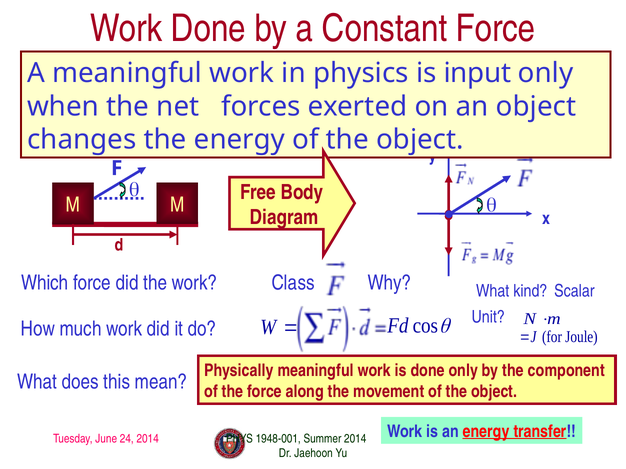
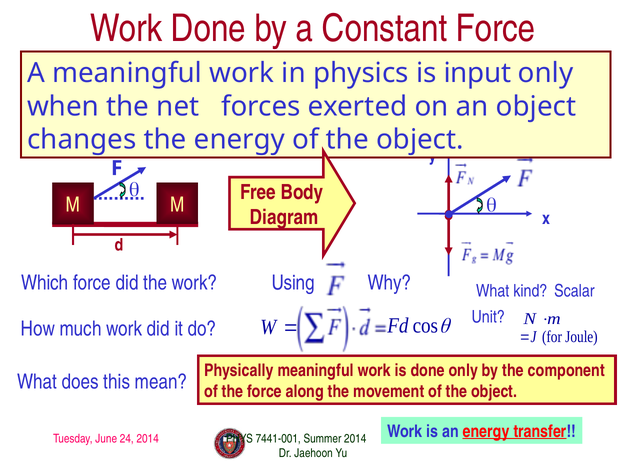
Class: Class -> Using (293, 283)
1948-001: 1948-001 -> 7441-001 (278, 439)
